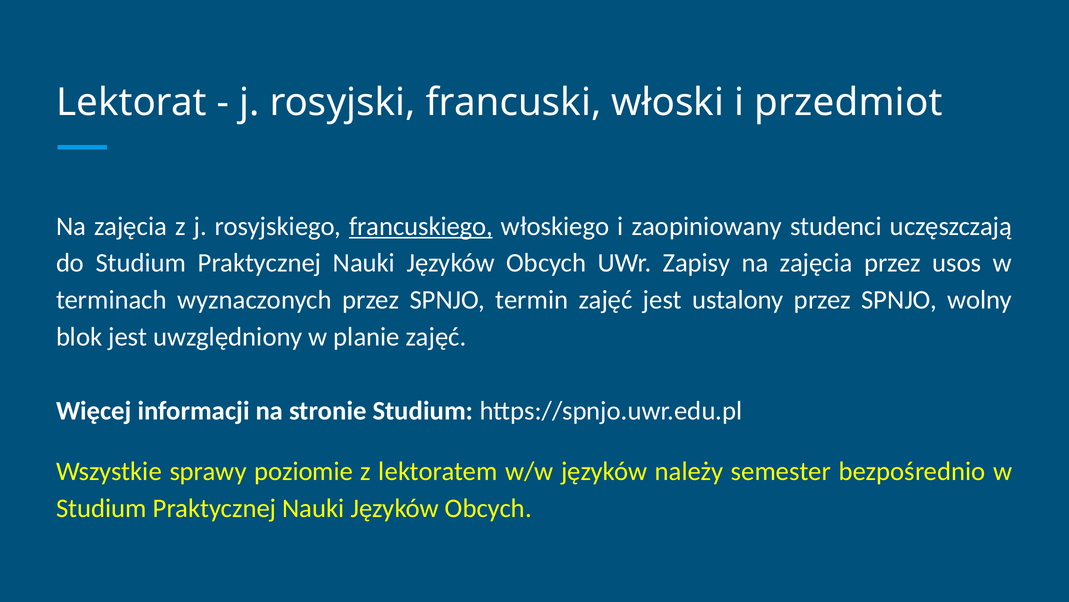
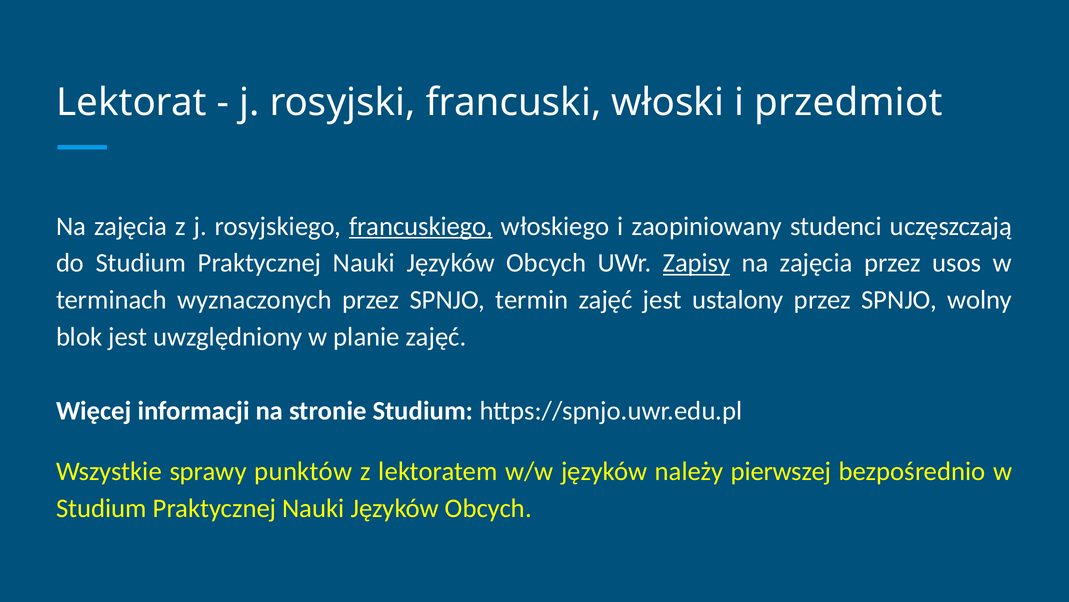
Zapisy underline: none -> present (697, 263)
poziomie: poziomie -> punktów (303, 471)
semester: semester -> pierwszej (781, 471)
